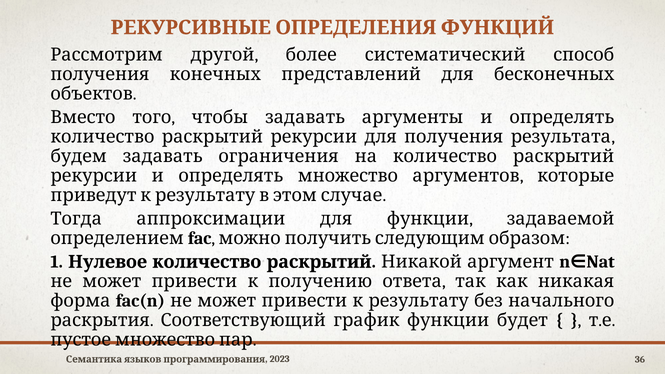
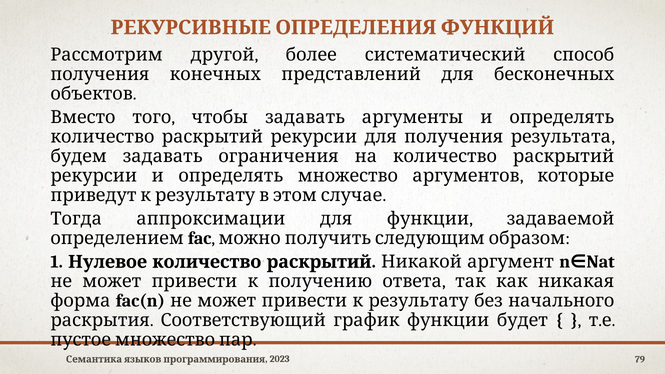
36: 36 -> 79 (640, 360)
